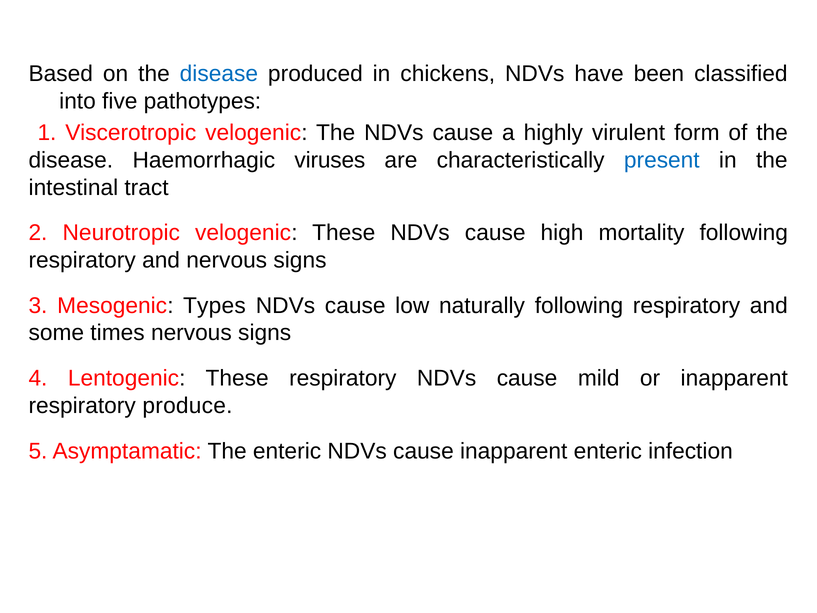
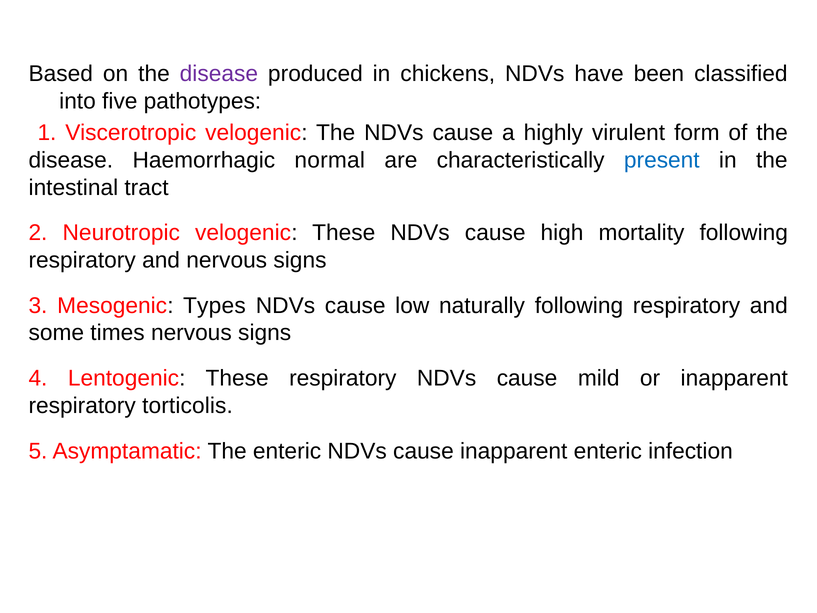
disease colour: blue -> purple (219, 74)
viruses: viruses -> normal (330, 160)
produce: produce -> torticolis (188, 406)
